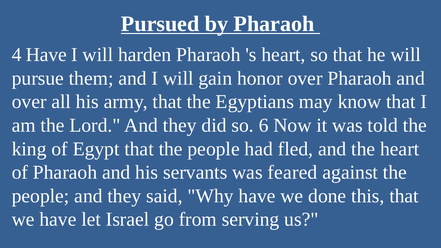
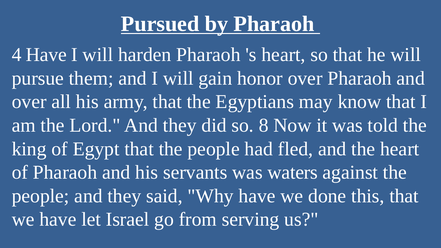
6: 6 -> 8 (264, 125)
feared: feared -> waters (293, 172)
